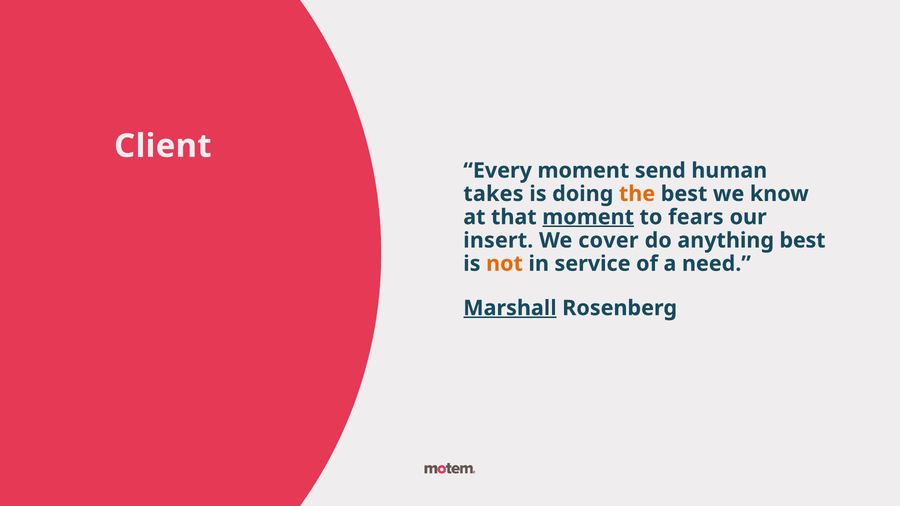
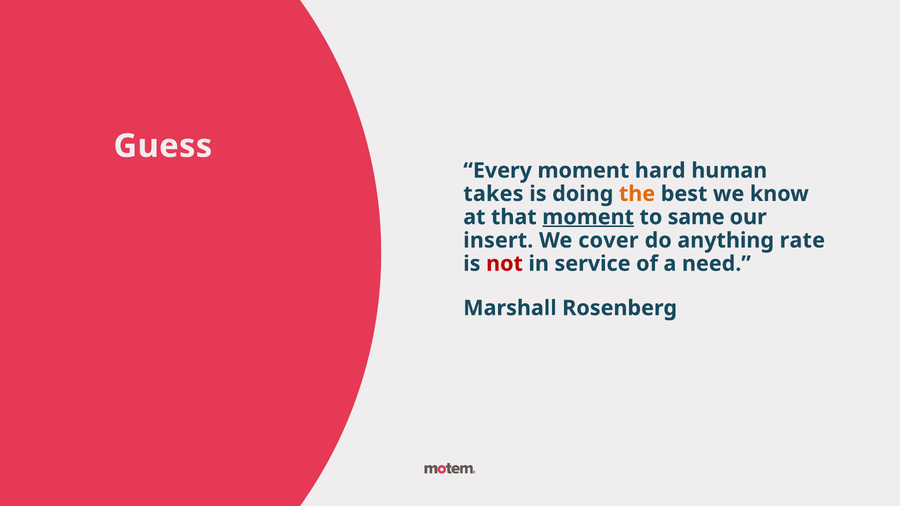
Client: Client -> Guess (163, 146)
send: send -> hard (660, 171)
fears: fears -> same (696, 217)
anything best: best -> rate (802, 241)
not colour: orange -> red (504, 264)
Marshall underline: present -> none (510, 308)
